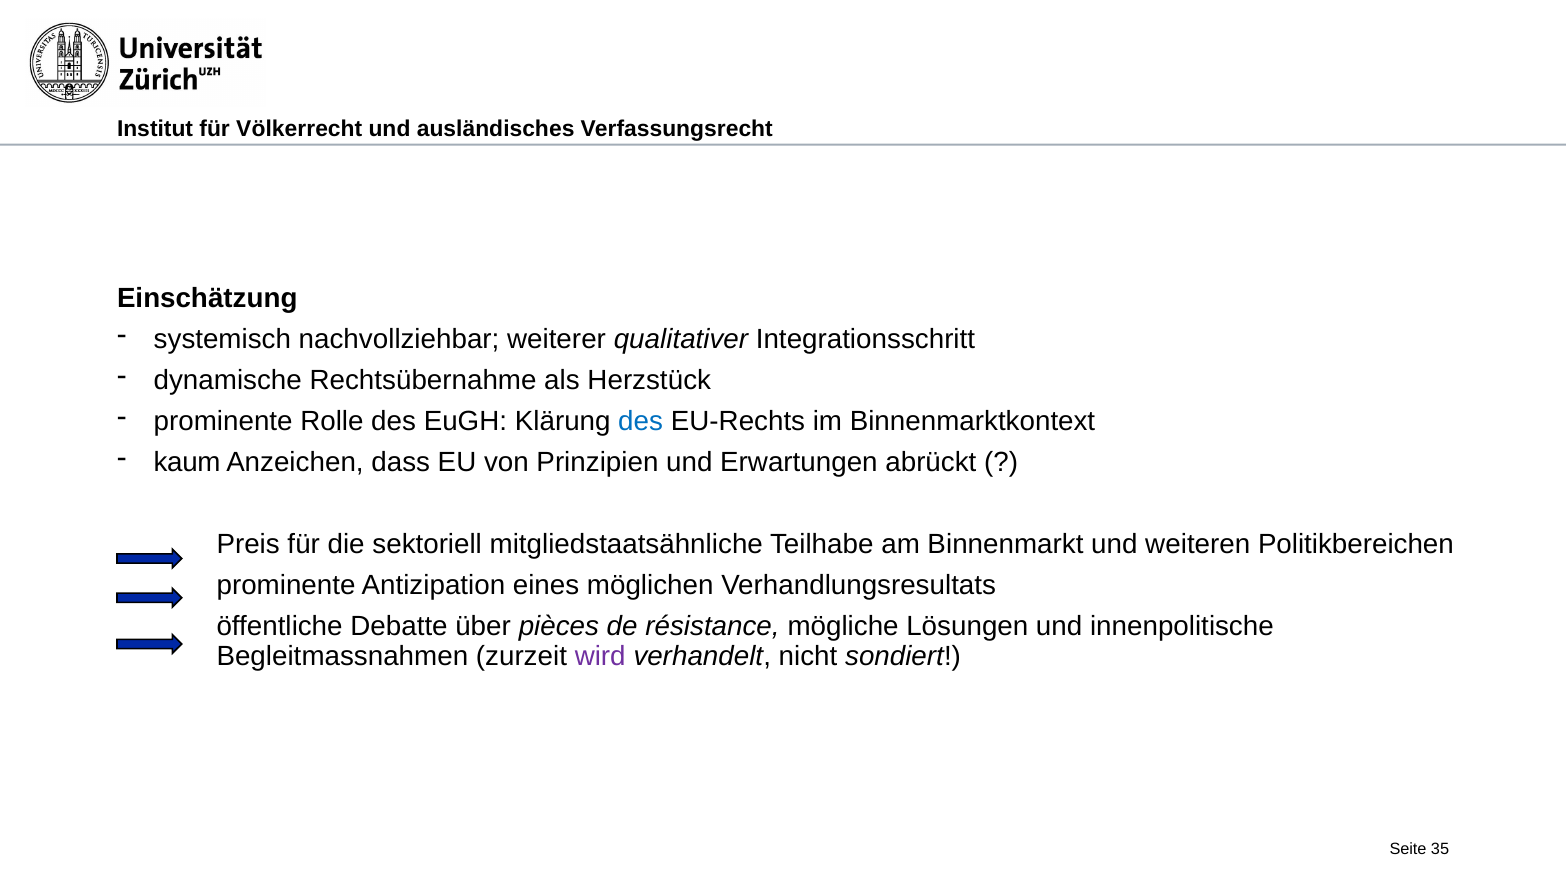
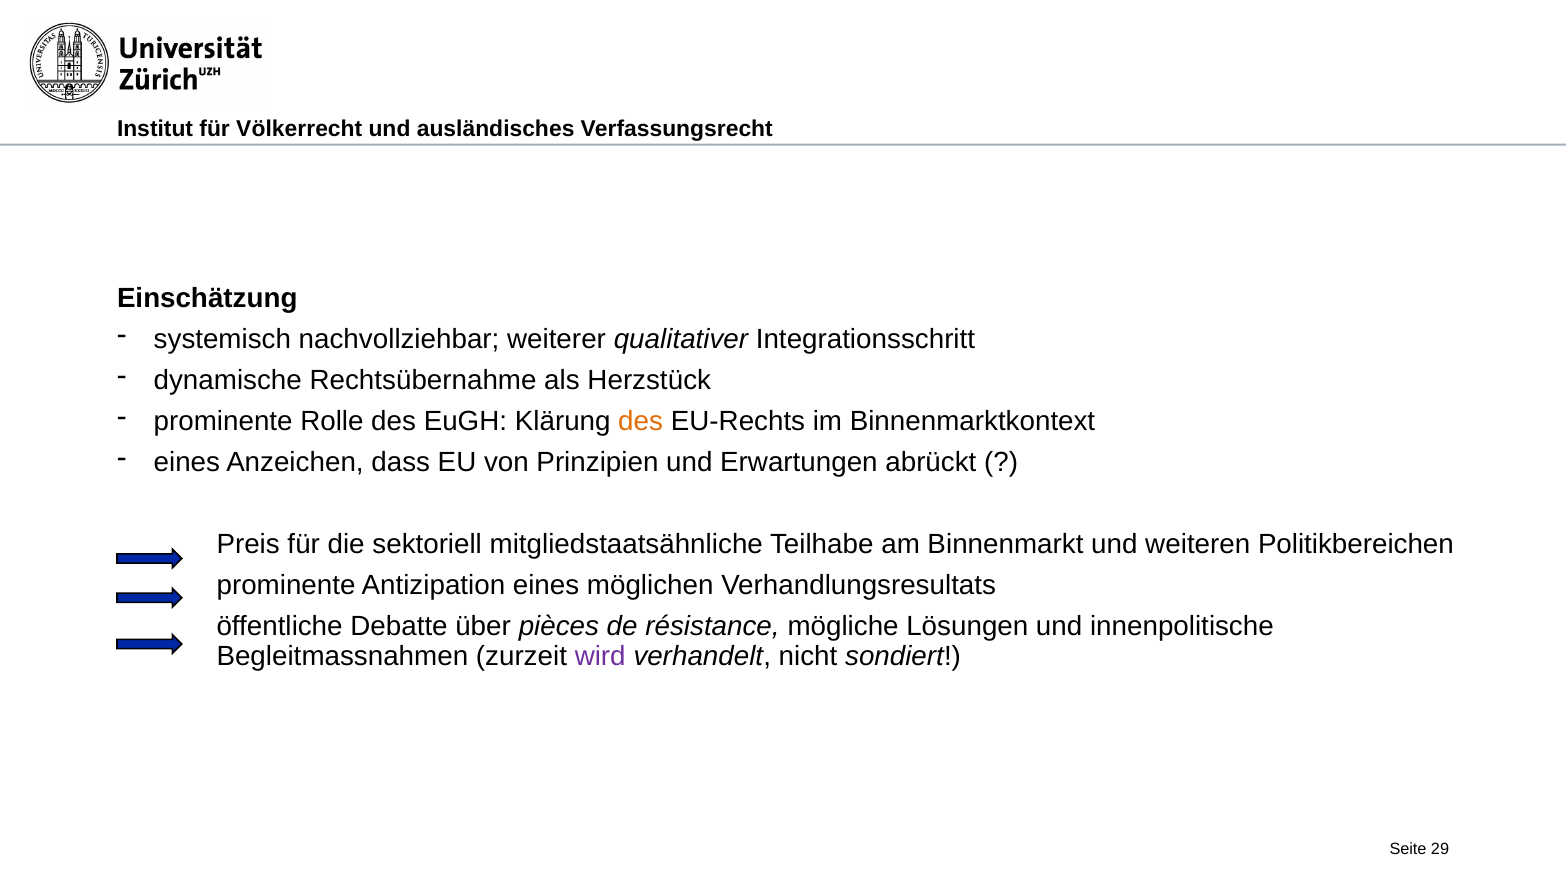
des colour: blue -> orange (641, 421)
kaum: kaum -> eines (187, 462)
35: 35 -> 29 (1440, 849)
